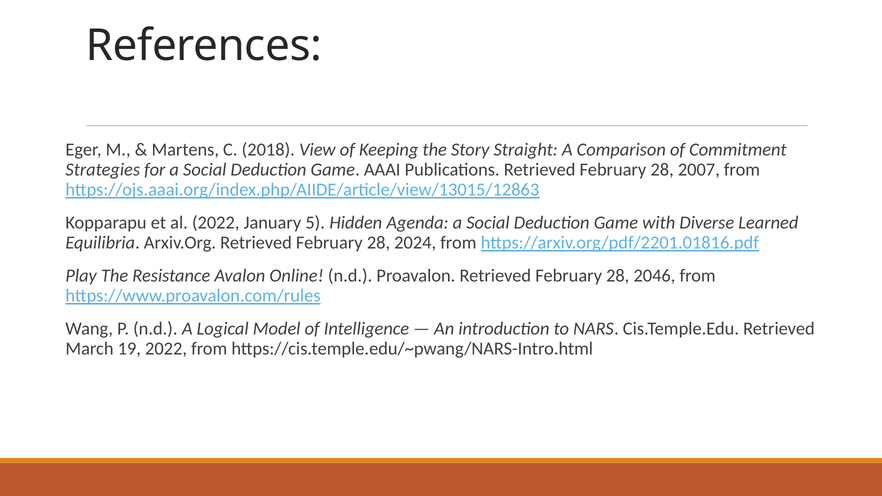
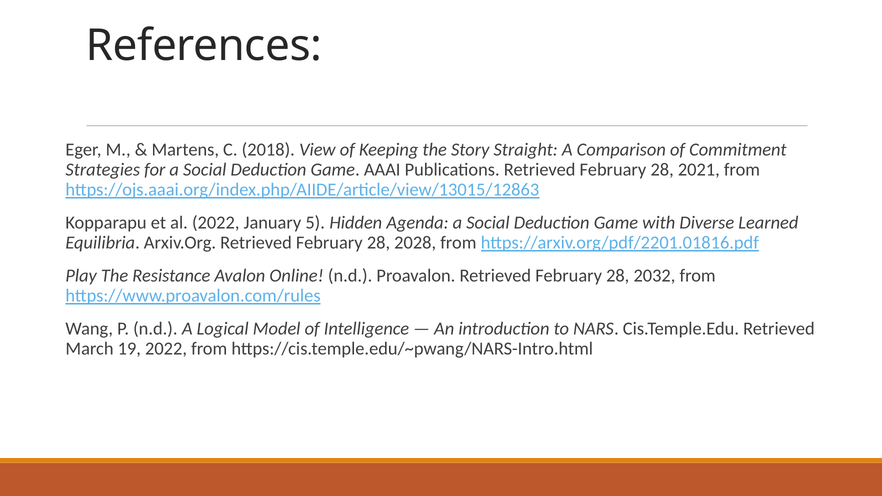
2007: 2007 -> 2021 (699, 170)
2024: 2024 -> 2028 (415, 243)
2046: 2046 -> 2032 (654, 276)
